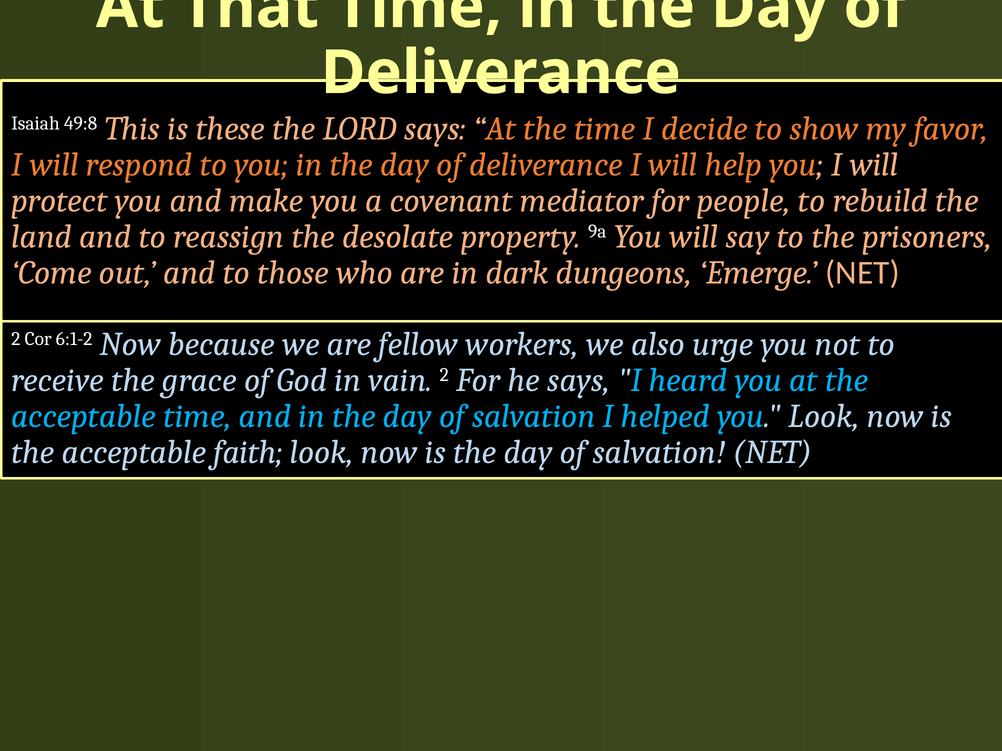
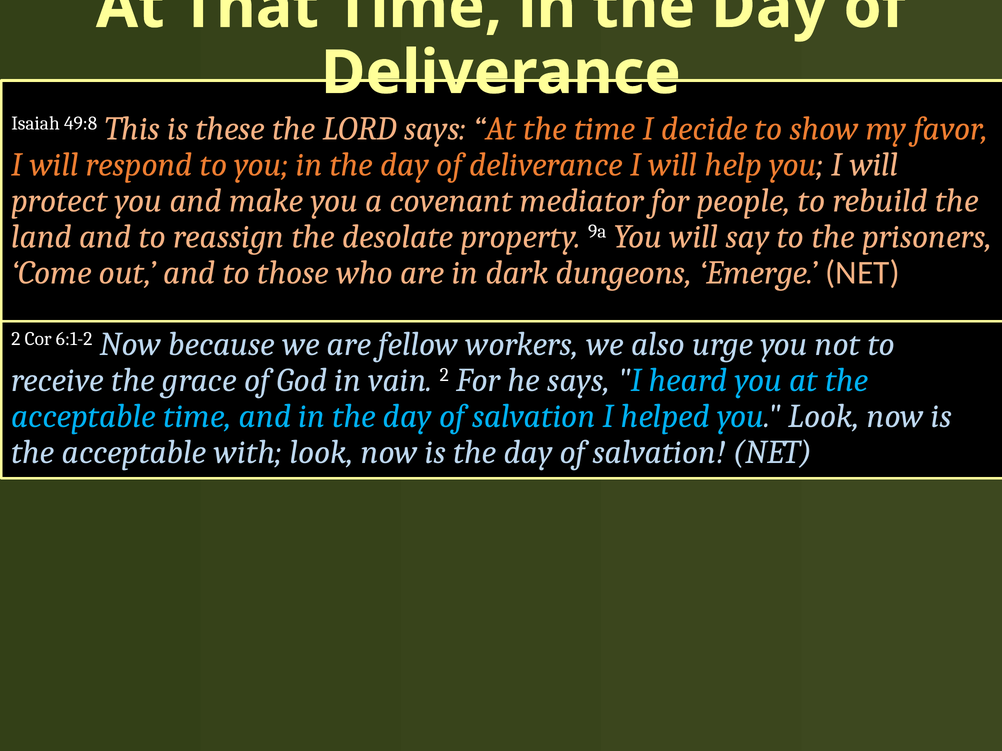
faith: faith -> with (248, 453)
